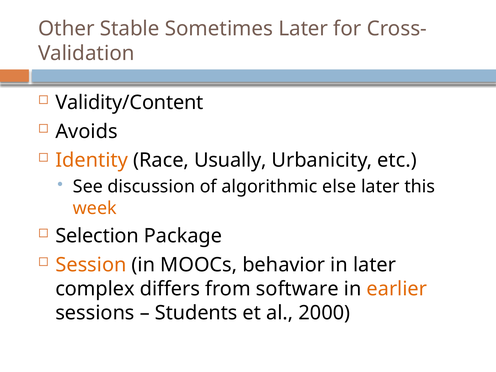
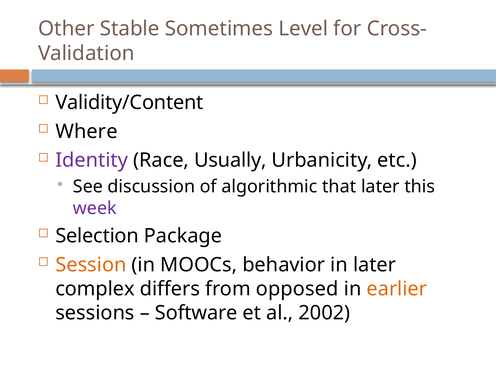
Sometimes Later: Later -> Level (303, 29)
Avoids: Avoids -> Where (87, 131)
Identity colour: orange -> purple (92, 160)
else: else -> that (339, 187)
week colour: orange -> purple (95, 208)
software: software -> opposed (297, 289)
Students: Students -> Software (196, 313)
2000: 2000 -> 2002 (324, 313)
